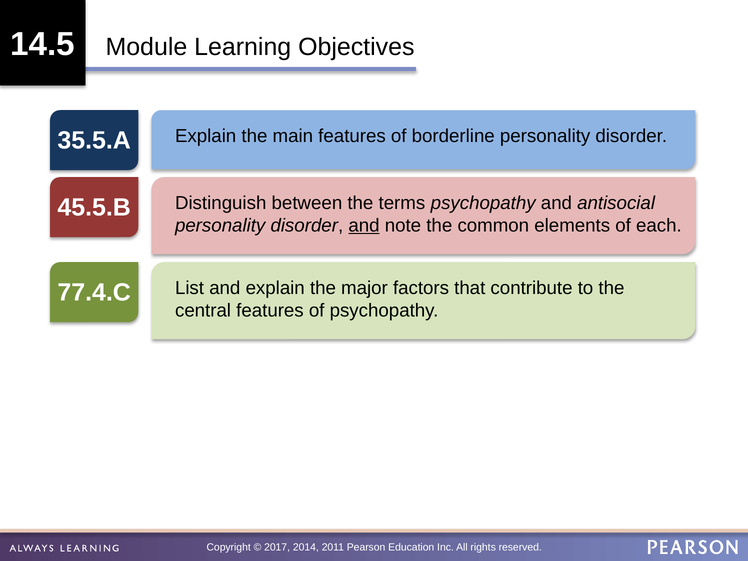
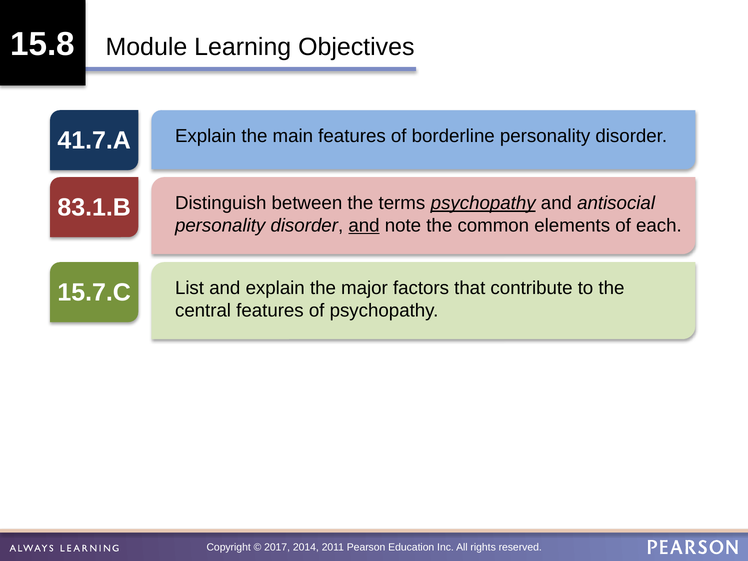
14.5: 14.5 -> 15.8 (42, 44)
35.5.A: 35.5.A -> 41.7.A (94, 140)
45.5.B: 45.5.B -> 83.1.B (94, 207)
psychopathy underline: none -> present (483, 203)
77.4.C: 77.4.C -> 15.7.C (94, 292)
